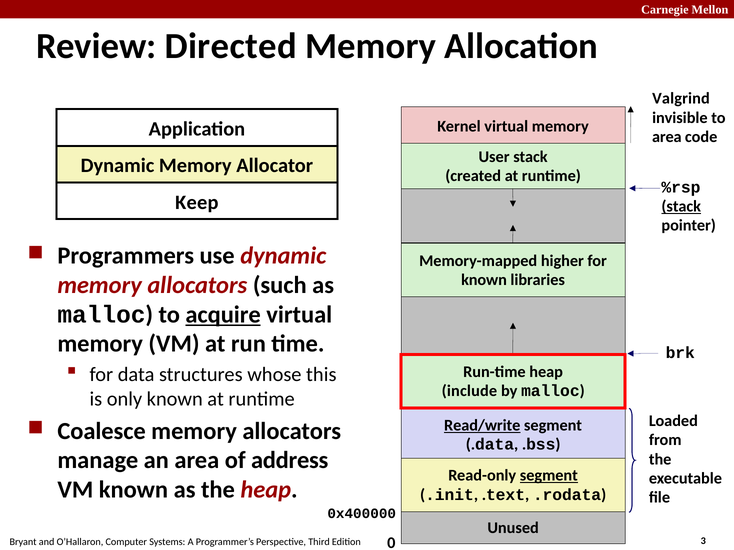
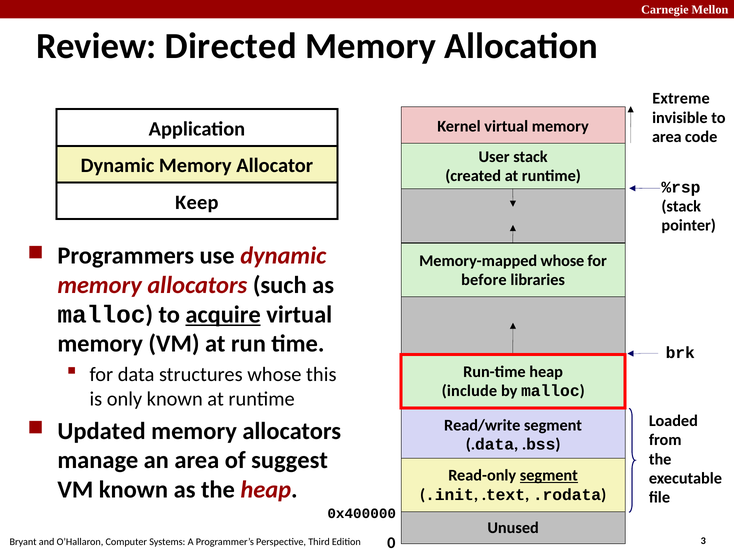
Valgrind: Valgrind -> Extreme (681, 99)
stack underline: present -> none (681, 207)
Memory-mapped higher: higher -> whose (562, 261)
known: known -> before (484, 280)
Read/write underline: present -> none (482, 426)
Coalesce: Coalesce -> Updated (102, 431)
address: address -> suggest (290, 461)
